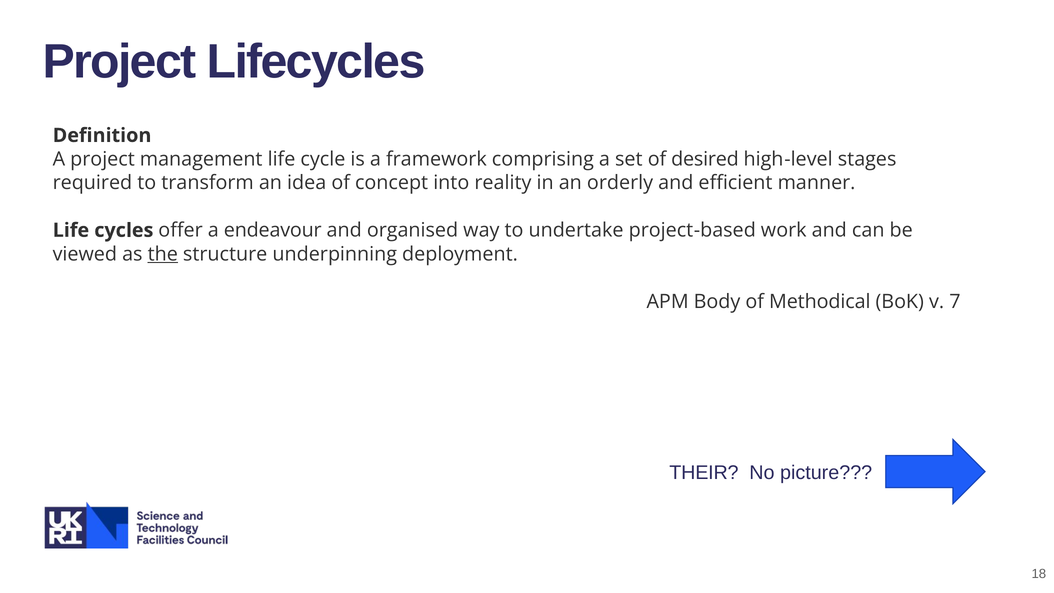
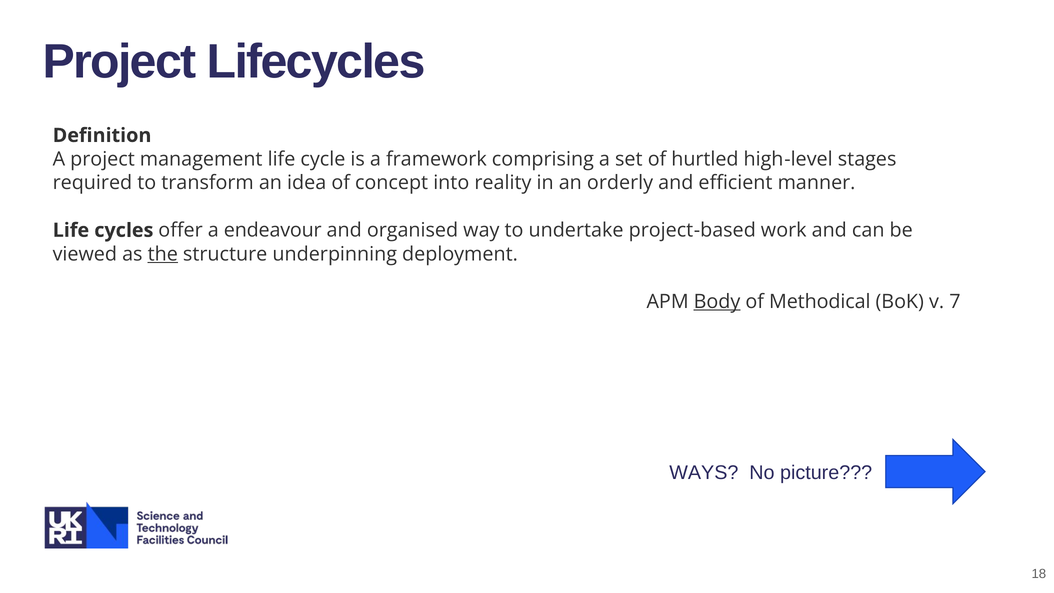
desired: desired -> hurtled (705, 159)
Body underline: none -> present (717, 301)
THEIR: THEIR -> WAYS (704, 473)
